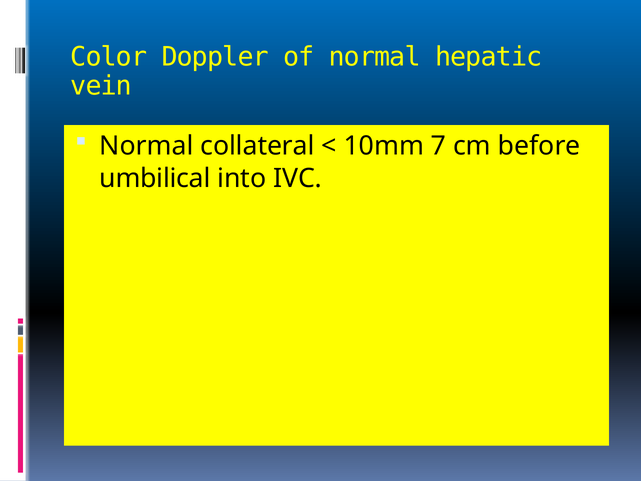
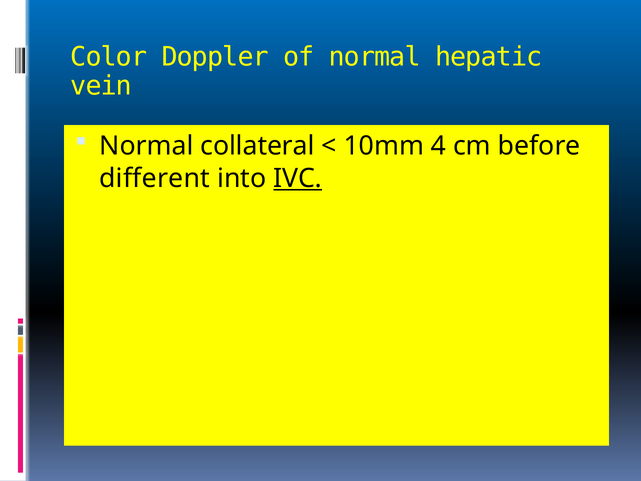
7: 7 -> 4 (439, 146)
umbilical: umbilical -> different (155, 178)
IVC underline: none -> present (298, 178)
